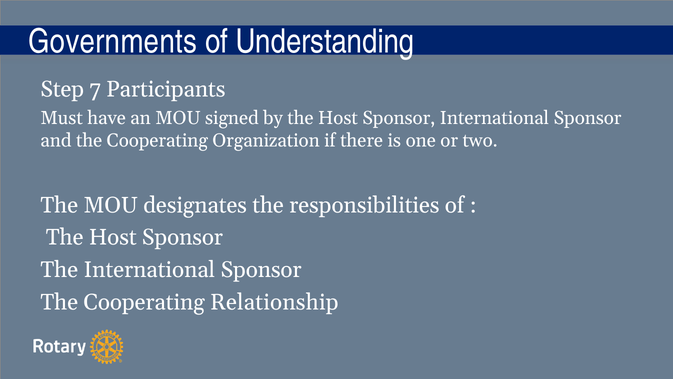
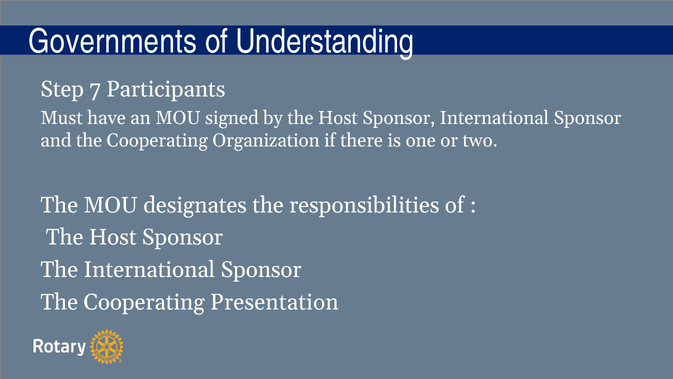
Relationship: Relationship -> Presentation (274, 302)
